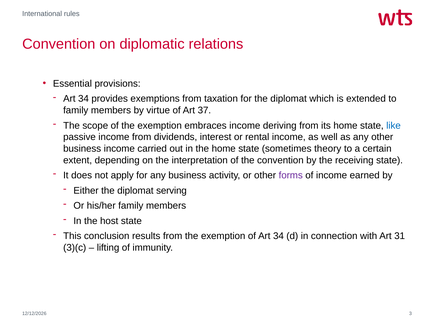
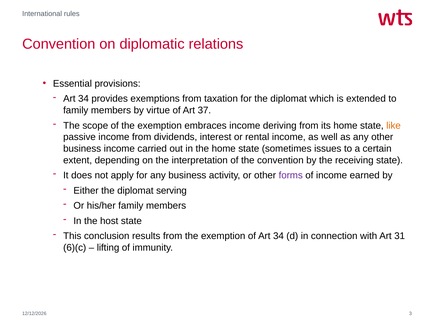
like colour: blue -> orange (393, 126)
theory: theory -> issues (328, 149)
3)(c: 3)(c -> 6)(c (75, 248)
